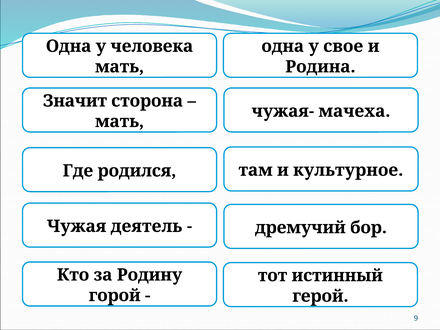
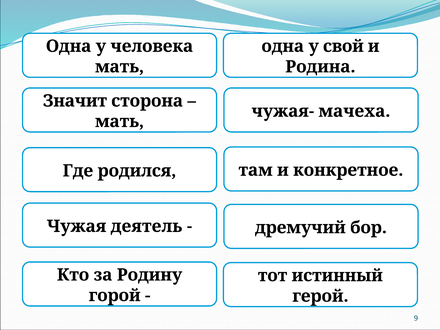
свое: свое -> свой (343, 46)
культурное: культурное -> конкретное (348, 170)
